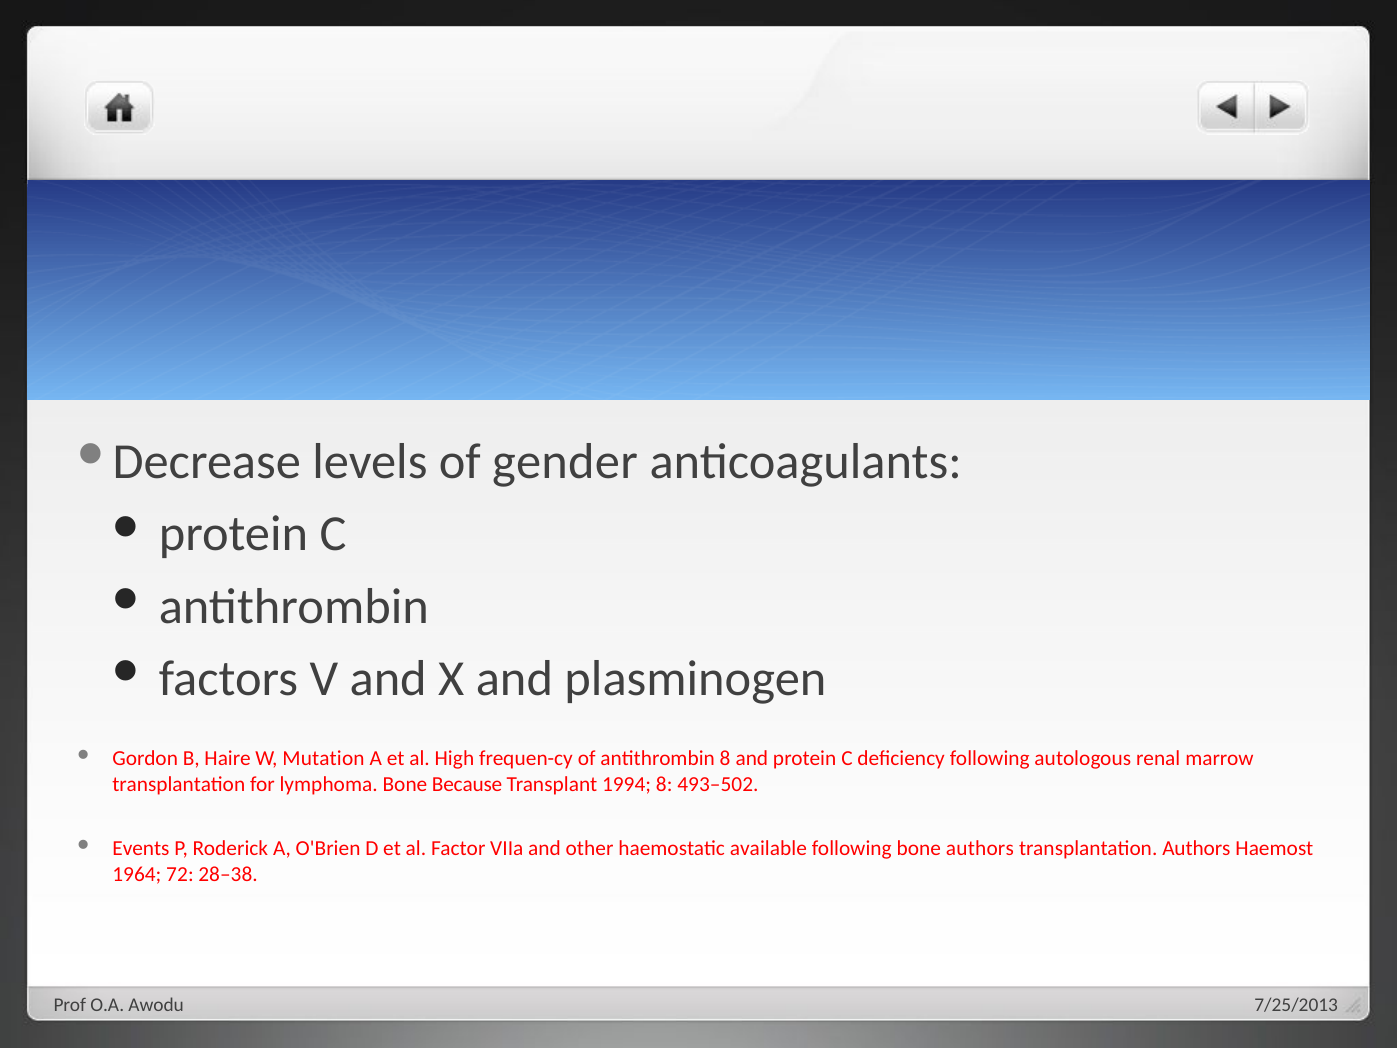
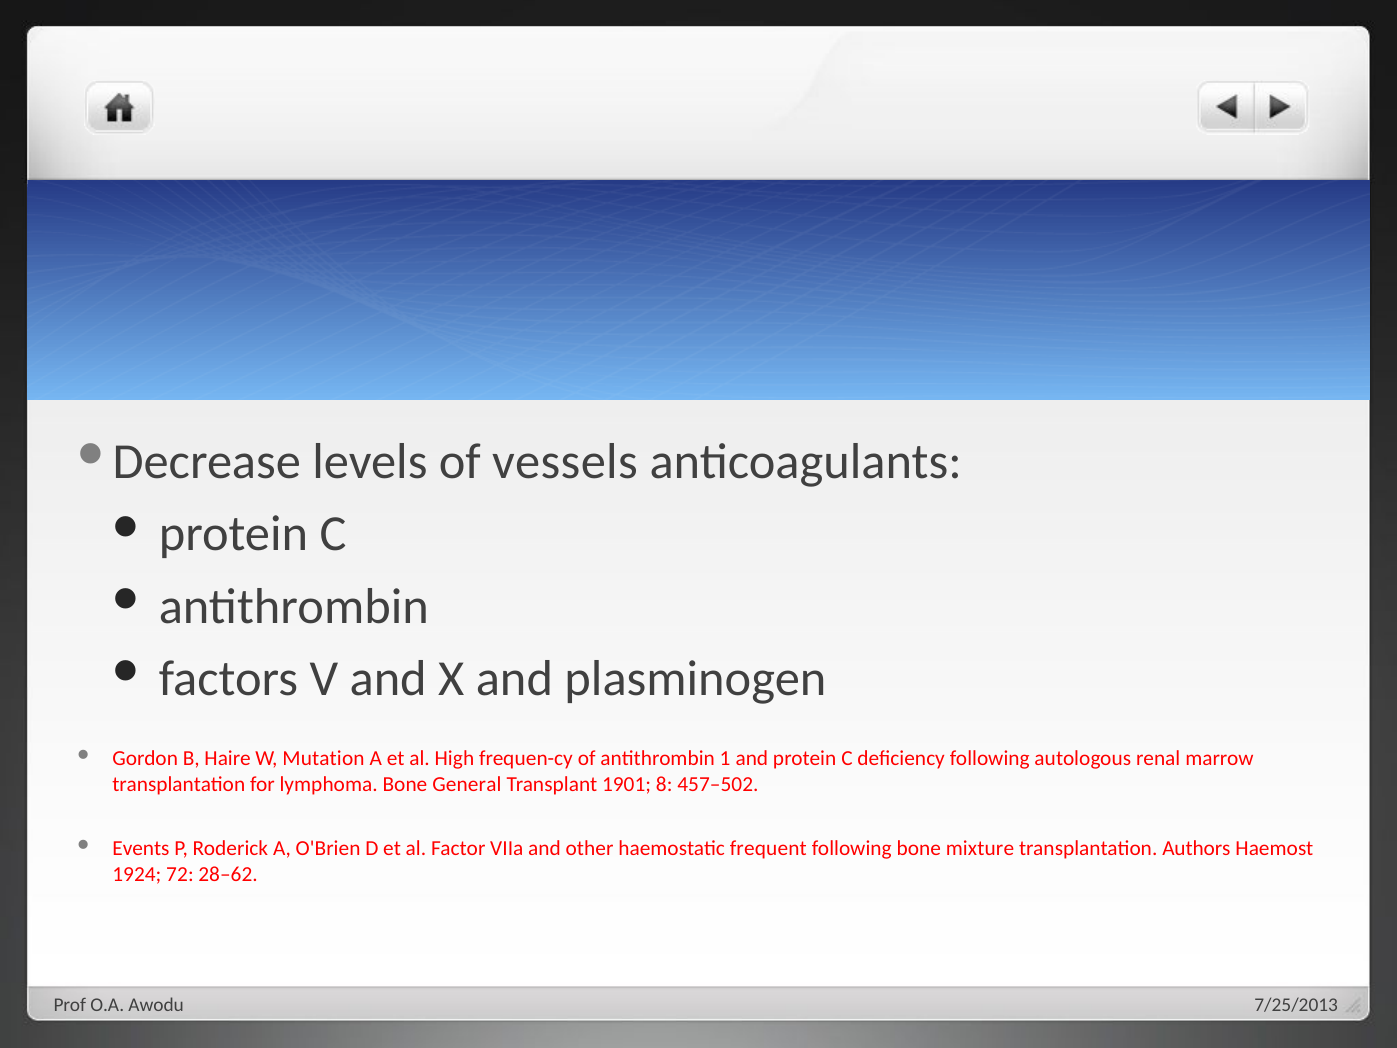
gender: gender -> vessels (565, 462)
antithrombin 8: 8 -> 1 (725, 758)
Because: Because -> General (467, 784)
1994: 1994 -> 1901 (627, 784)
493–502: 493–502 -> 457–502 (718, 784)
available: available -> frequent (768, 848)
bone authors: authors -> mixture (980, 848)
1964: 1964 -> 1924 (137, 874)
28–38: 28–38 -> 28–62 (228, 874)
